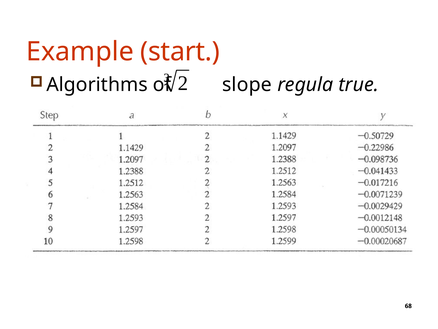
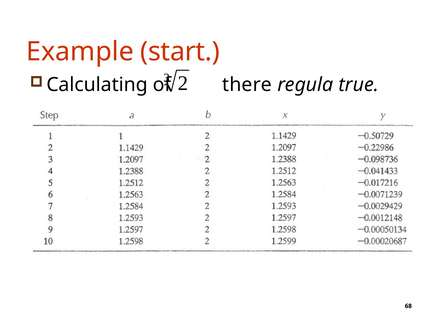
Algorithms: Algorithms -> Calculating (97, 85)
slope: slope -> there (247, 85)
